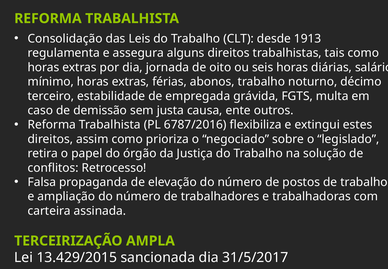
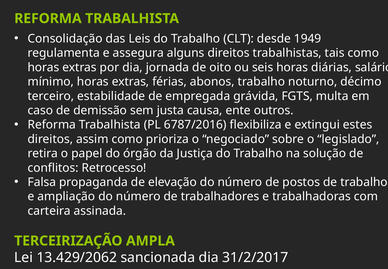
1913: 1913 -> 1949 (308, 39)
13.429/2015: 13.429/2015 -> 13.429/2062 (77, 257)
31/5/2017: 31/5/2017 -> 31/2/2017 (255, 257)
